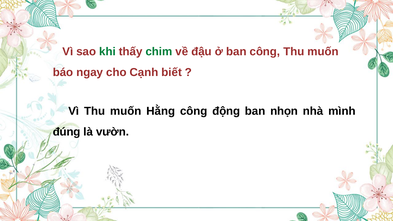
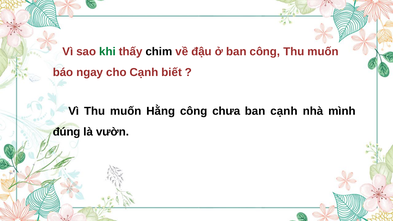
chim colour: green -> black (159, 52)
động: động -> chưa (226, 111)
ban nhọn: nhọn -> cạnh (284, 111)
